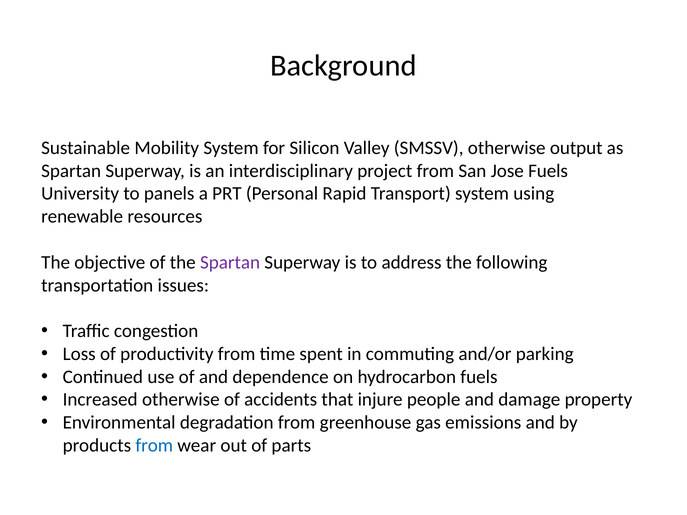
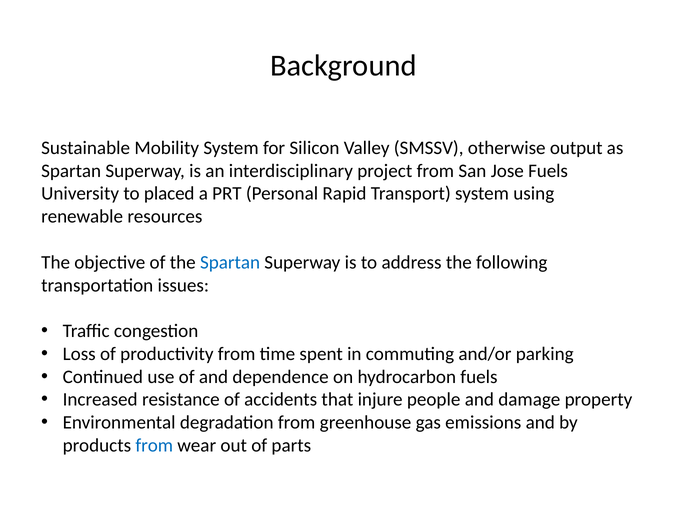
panels: panels -> placed (169, 194)
Spartan colour: purple -> blue (230, 262)
Increased otherwise: otherwise -> resistance (181, 400)
